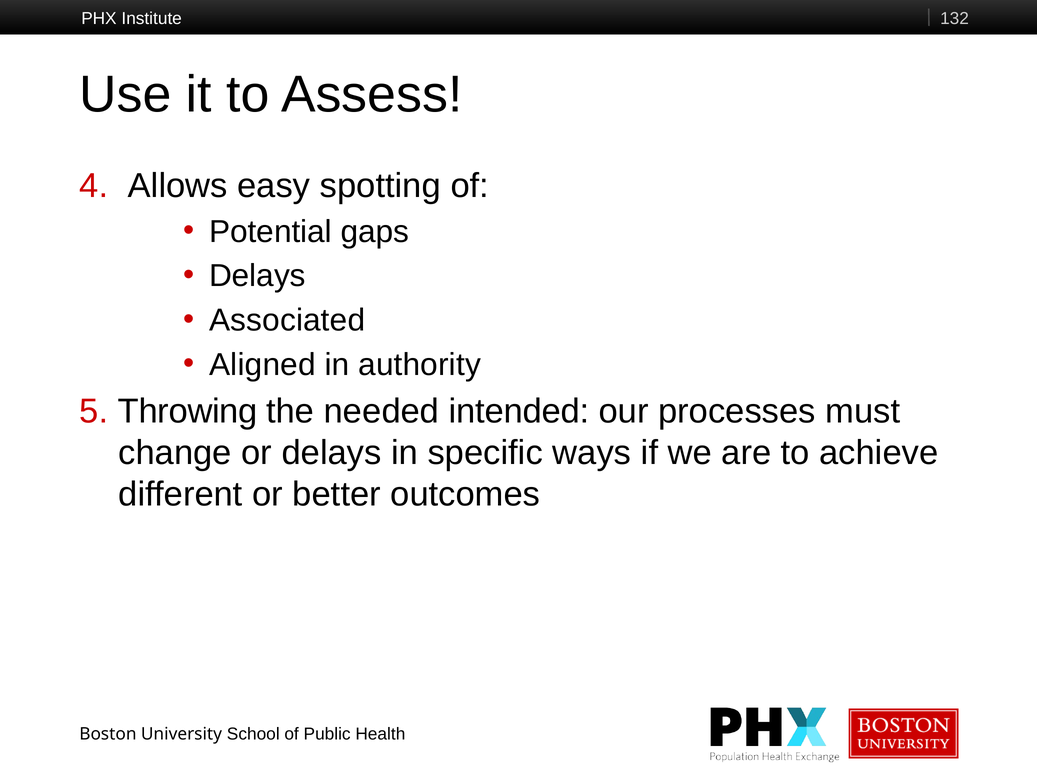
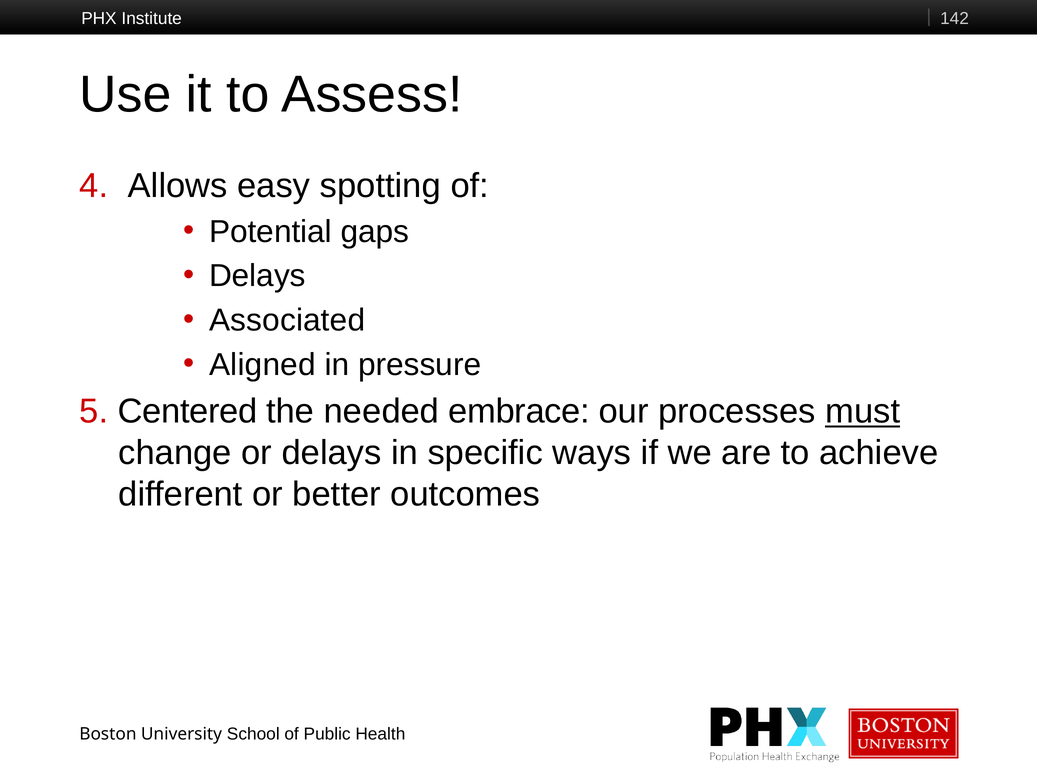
132: 132 -> 142 (955, 18)
authority: authority -> pressure (420, 364)
Throwing: Throwing -> Centered (188, 411)
intended: intended -> embrace (519, 411)
must underline: none -> present (863, 411)
